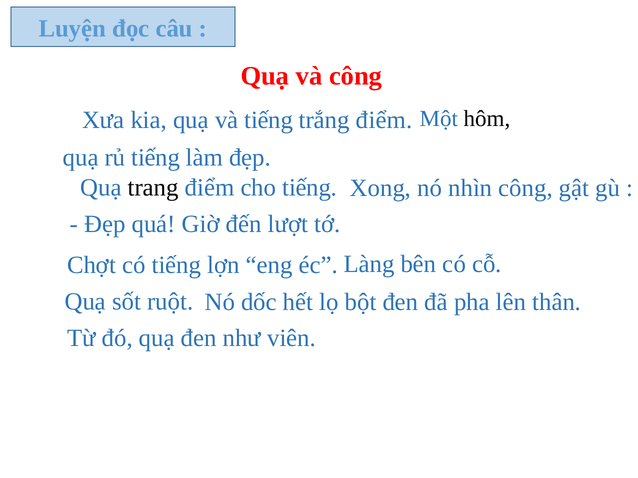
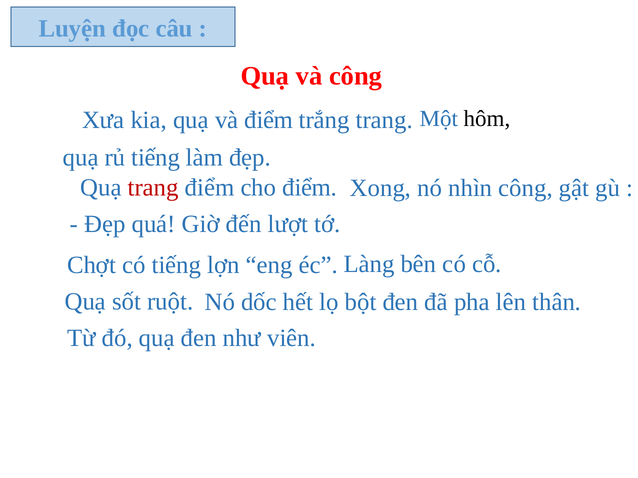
và tiếng: tiếng -> điểm (269, 120)
trắng điểm: điểm -> trang (384, 120)
trang colour: black -> red (153, 188)
cho tiếng: tiếng -> điểm (310, 188)
